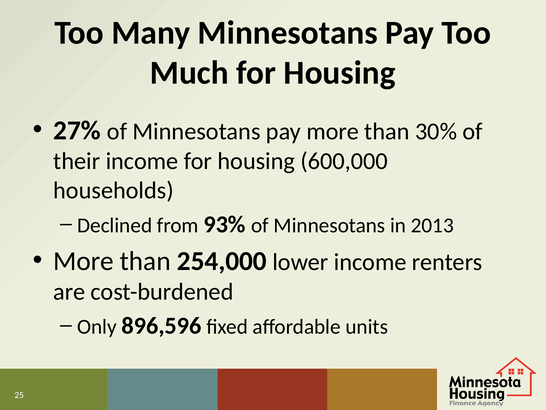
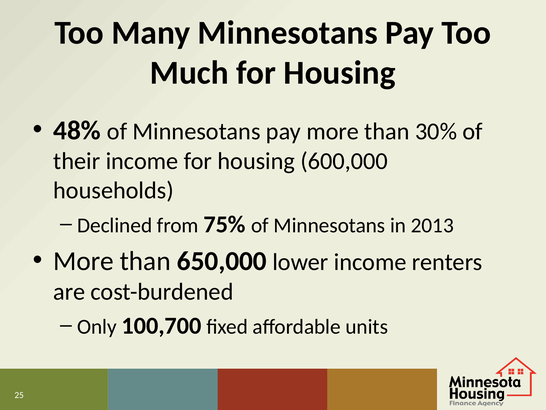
27%: 27% -> 48% (77, 130)
93%: 93% -> 75% (225, 224)
254,000: 254,000 -> 650,000 (222, 261)
896,596: 896,596 -> 100,700 (162, 326)
